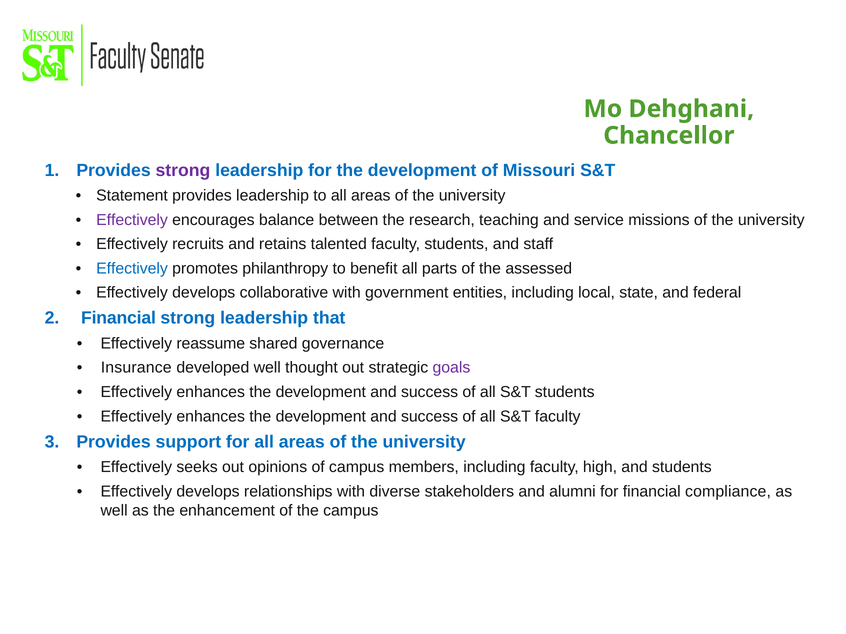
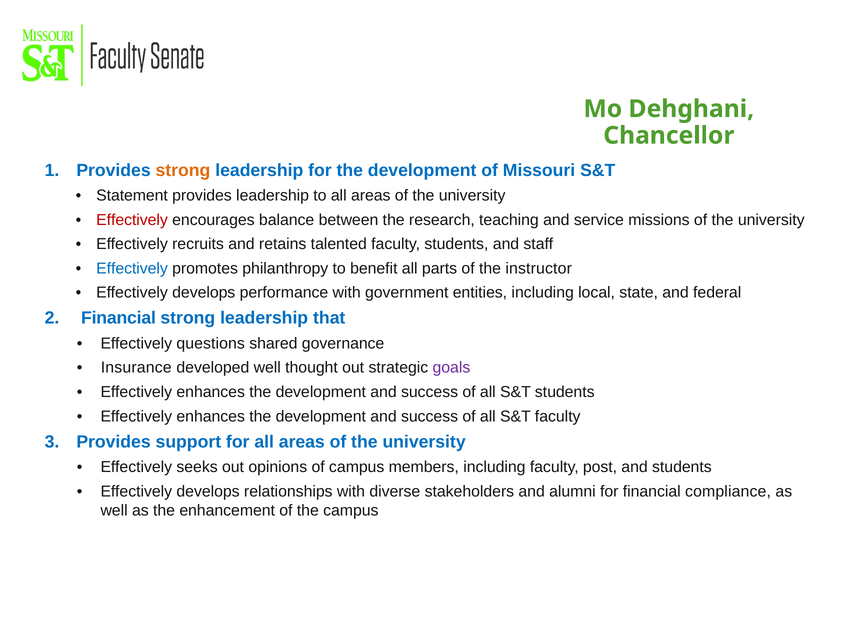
strong colour: purple -> orange (183, 170)
Effectively colour: purple -> red (132, 220)
assessed: assessed -> instructor (539, 269)
collaborative: collaborative -> performance (284, 293)
reassume: reassume -> questions (211, 344)
high: high -> post (600, 467)
